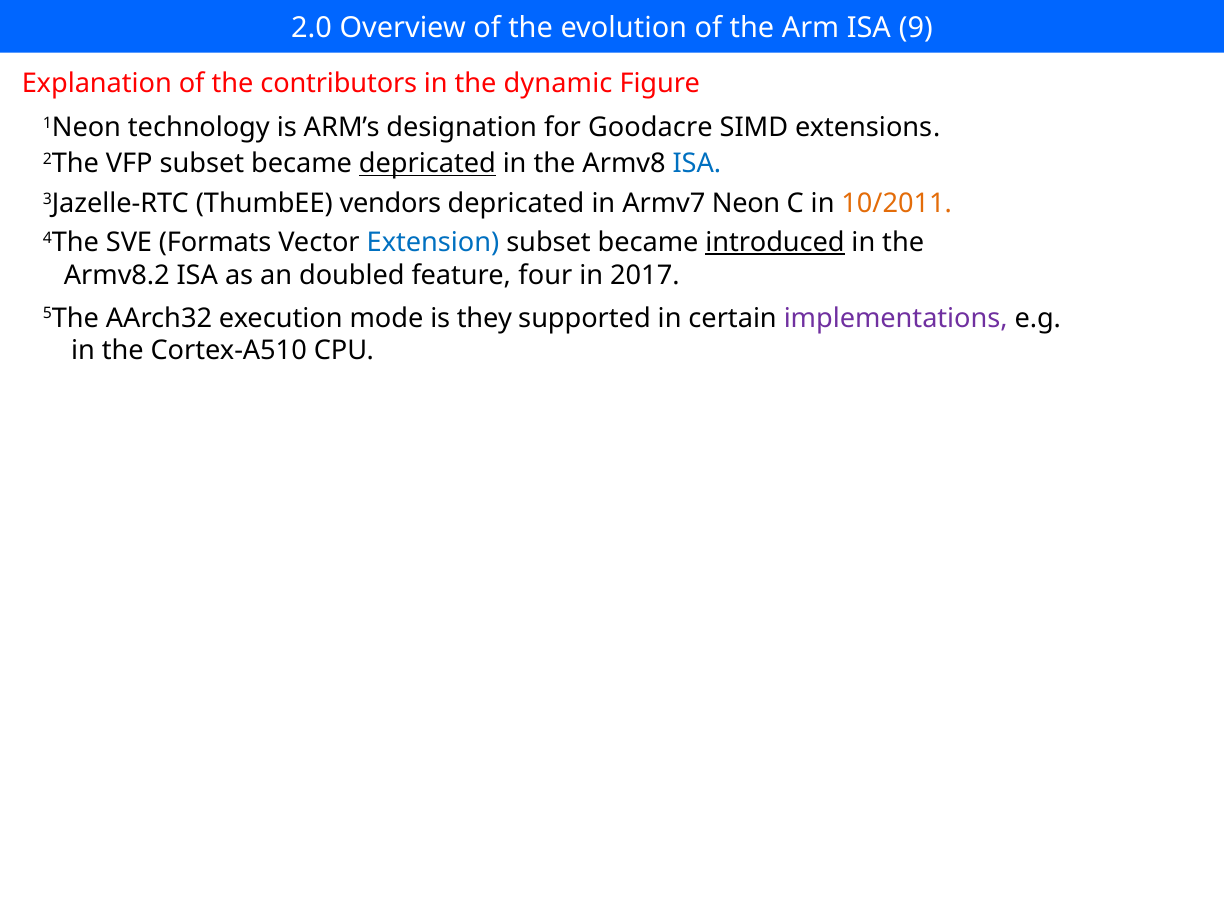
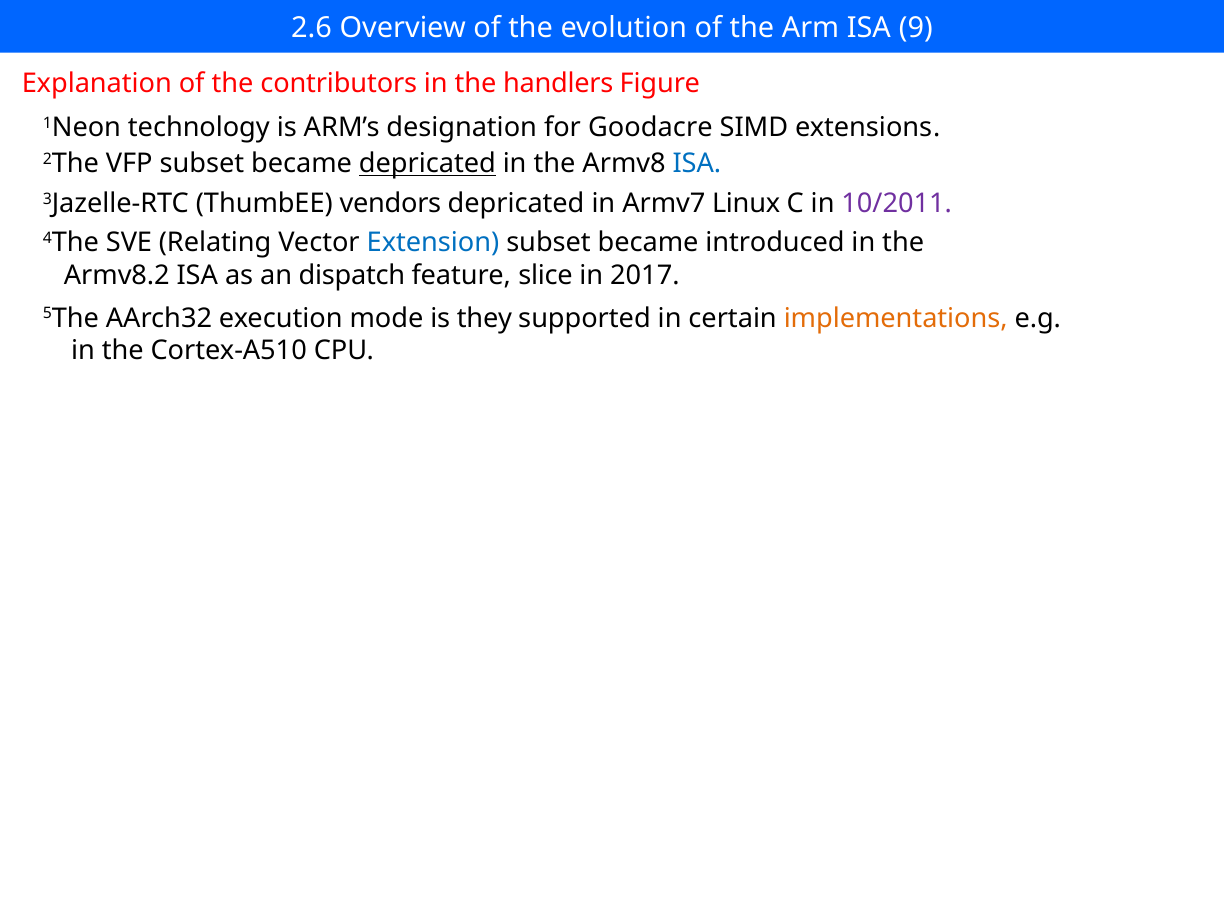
2.0: 2.0 -> 2.6 (312, 28)
dynamic: dynamic -> handlers (558, 83)
Neon: Neon -> Linux (746, 203)
10/2011 colour: orange -> purple (897, 203)
Formats: Formats -> Relating (215, 243)
introduced underline: present -> none (775, 243)
doubled: doubled -> dispatch (352, 275)
four: four -> slice (546, 275)
implementations colour: purple -> orange (896, 318)
